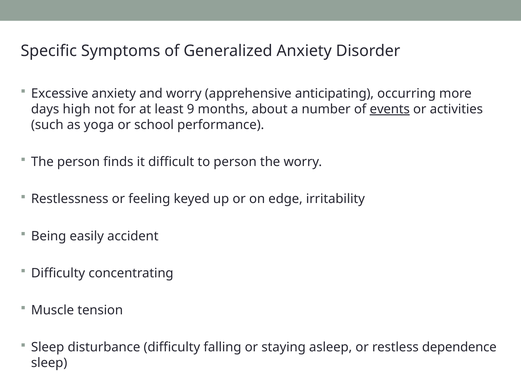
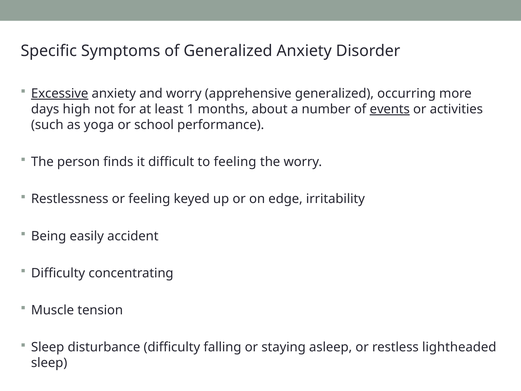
Excessive underline: none -> present (60, 94)
apprehensive anticipating: anticipating -> generalized (334, 94)
9: 9 -> 1 (191, 109)
to person: person -> feeling (235, 162)
dependence: dependence -> lightheaded (459, 347)
